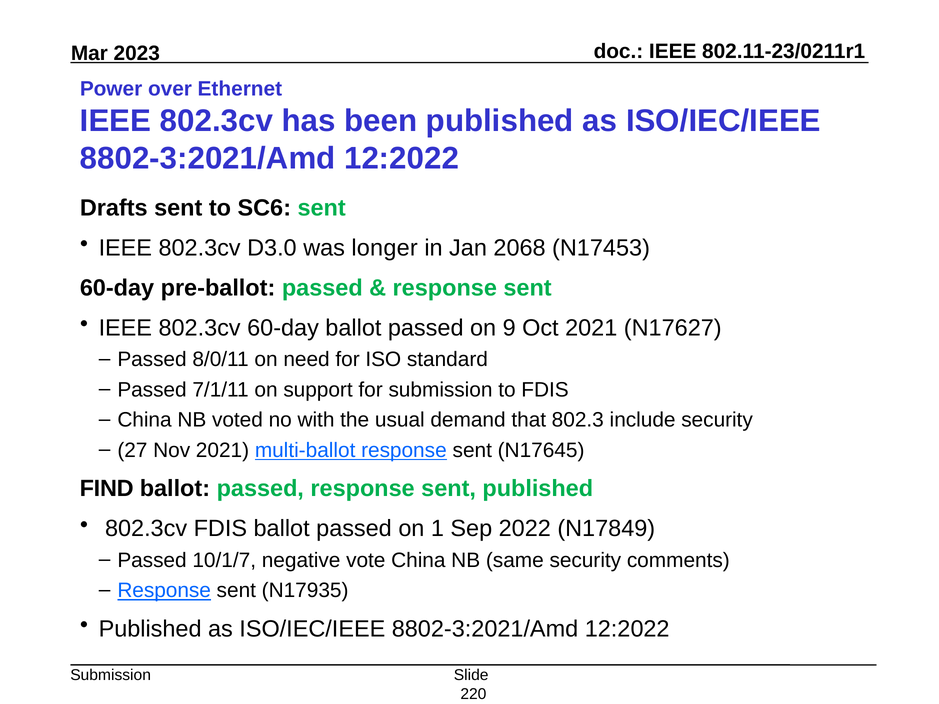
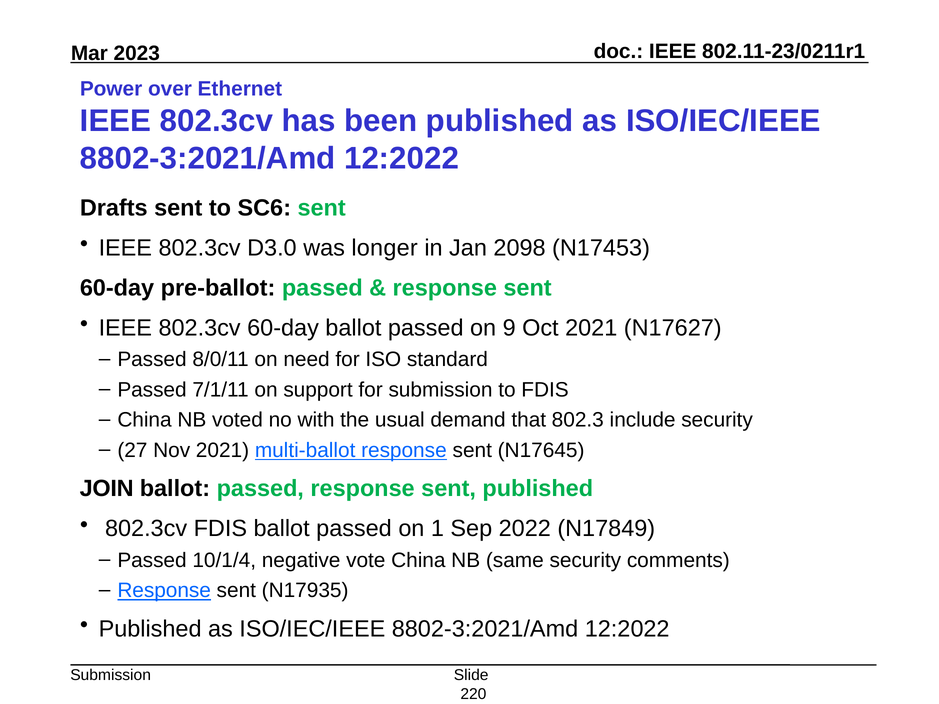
2068: 2068 -> 2098 (520, 248)
FIND: FIND -> JOIN (107, 489)
10/1/7: 10/1/7 -> 10/1/4 (224, 560)
